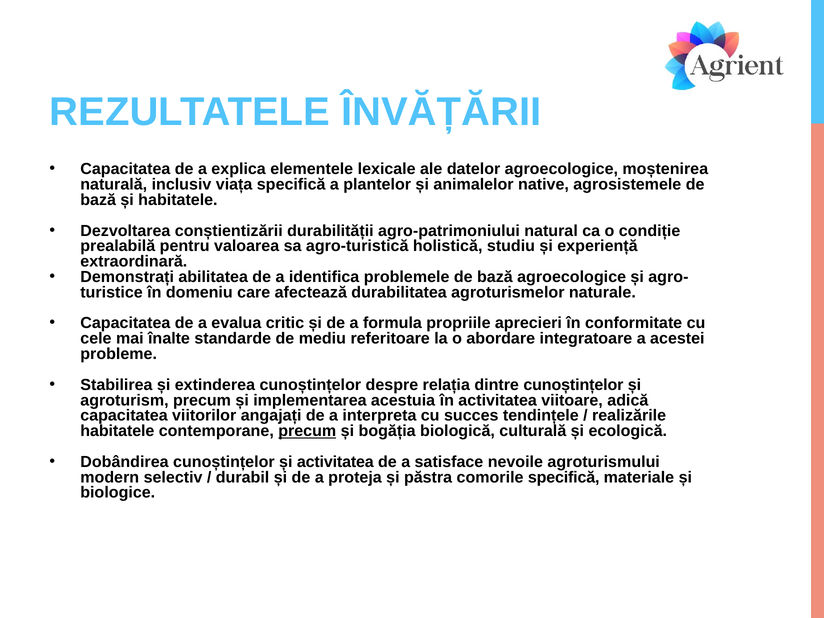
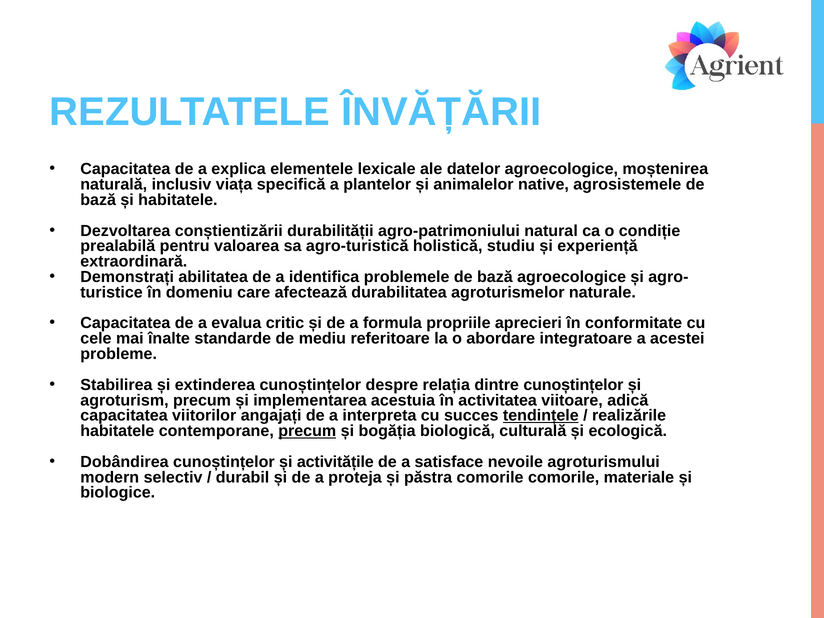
tendințele underline: none -> present (541, 416)
și activitatea: activitatea -> activitățile (335, 462)
comorile specifică: specifică -> comorile (564, 477)
